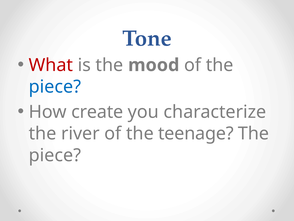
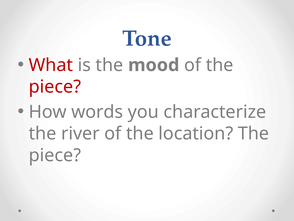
piece colour: blue -> red (55, 87)
create: create -> words (97, 112)
teenage: teenage -> location (196, 133)
